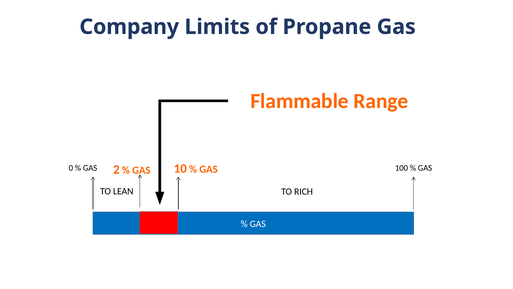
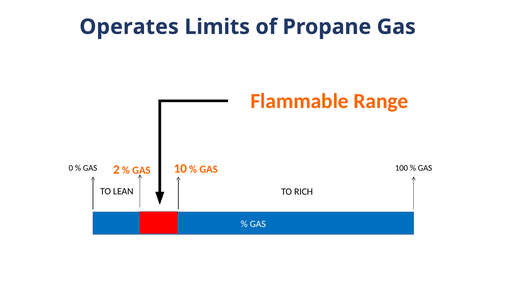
Company: Company -> Operates (129, 27)
